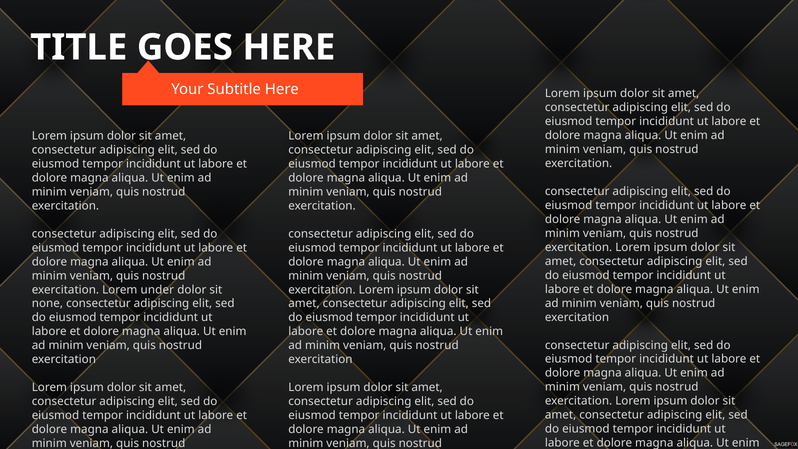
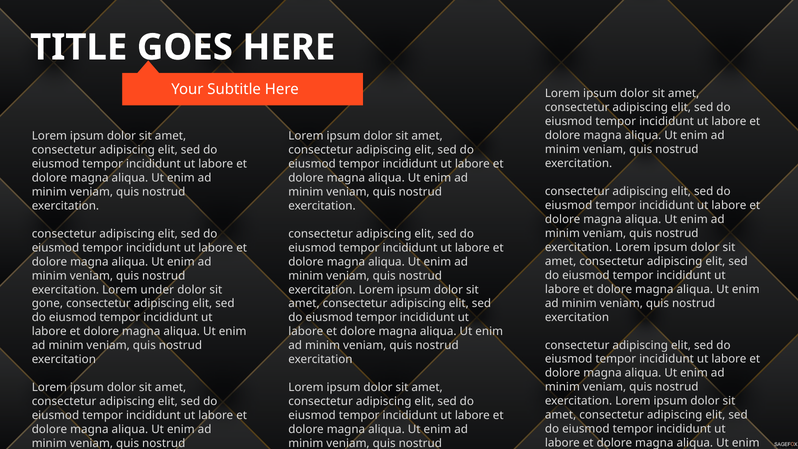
none: none -> gone (47, 304)
